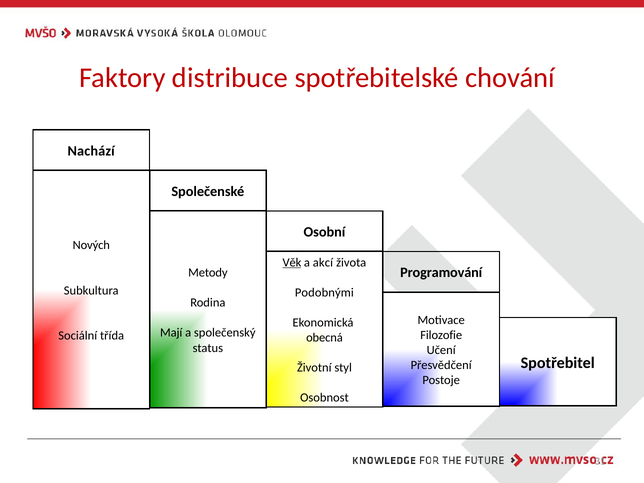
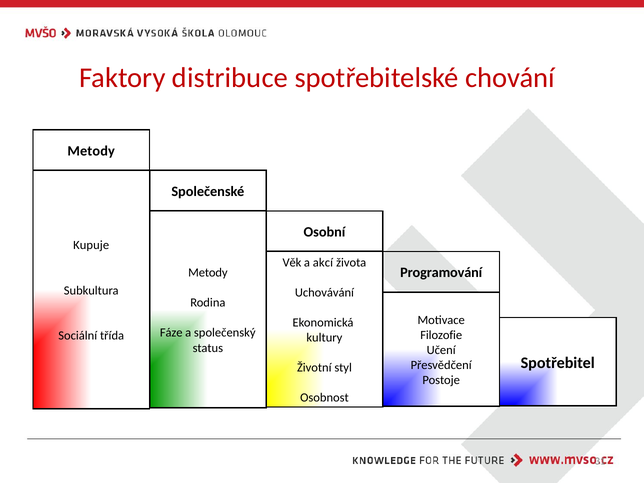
Nachází: Nachází -> Metody (91, 151)
Nových: Nových -> Kupuje (91, 245)
Věk underline: present -> none (292, 262)
Podobnými: Podobnými -> Uchovávání (324, 293)
Mají: Mají -> Fáze (171, 333)
obecná: obecná -> kultury (324, 338)
